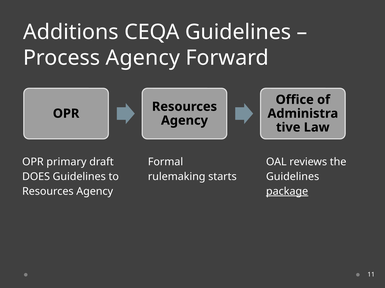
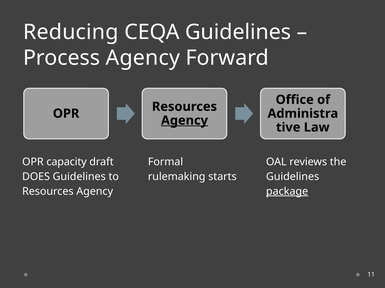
Additions: Additions -> Reducing (71, 32)
Agency underline: none -> present (184, 121)
primary: primary -> capacity (67, 162)
